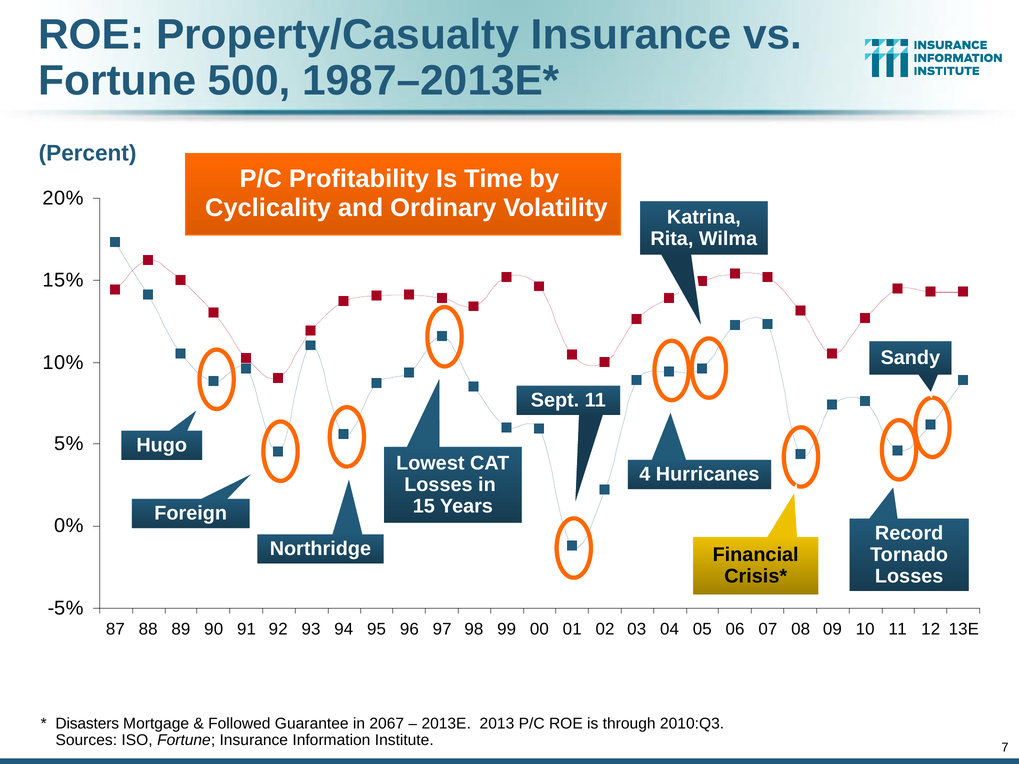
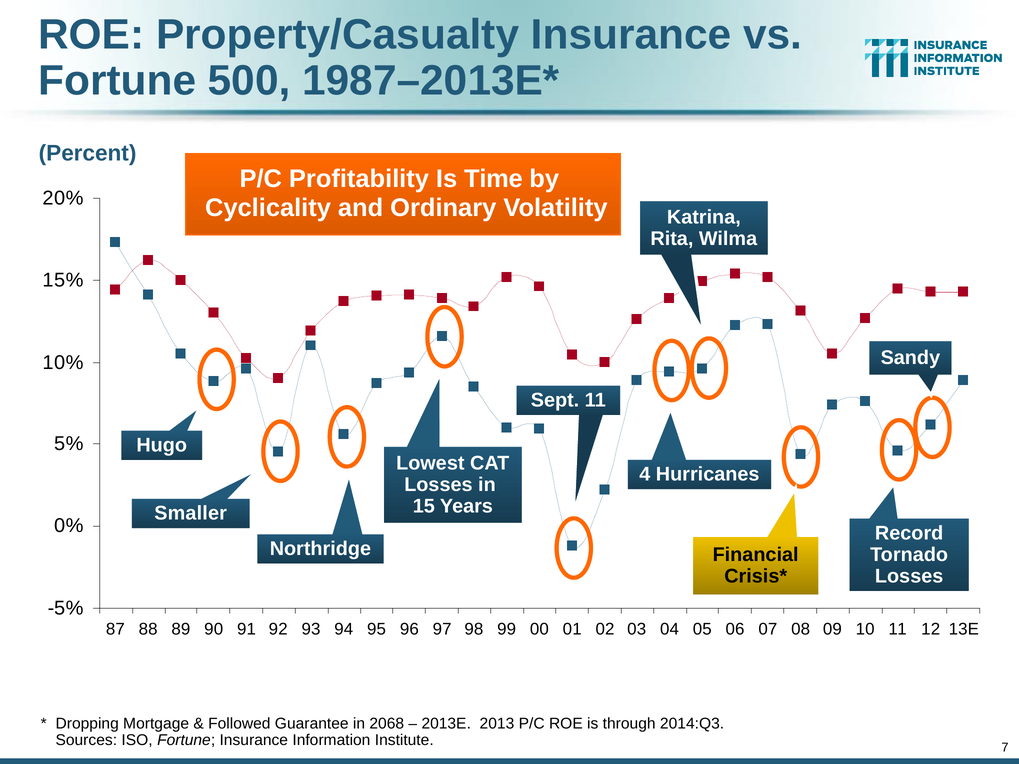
Foreign: Foreign -> Smaller (191, 514)
Disasters: Disasters -> Dropping (87, 724)
2067: 2067 -> 2068 (387, 724)
2010:Q3: 2010:Q3 -> 2014:Q3 (692, 724)
